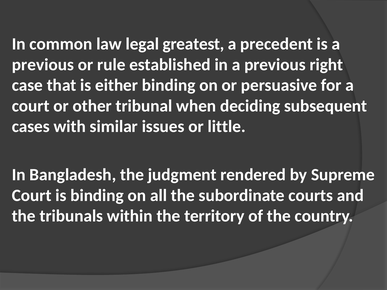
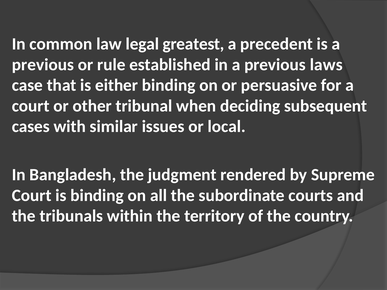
right: right -> laws (326, 65)
little: little -> local (227, 127)
